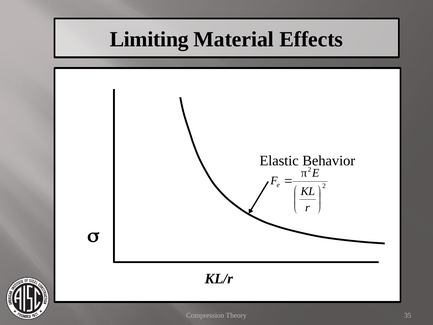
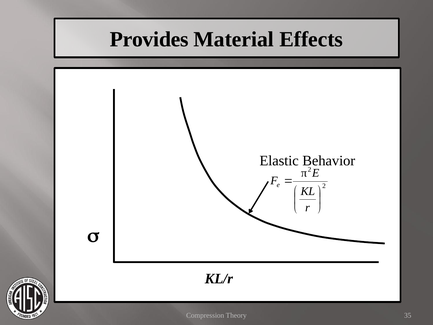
Limiting: Limiting -> Provides (149, 39)
